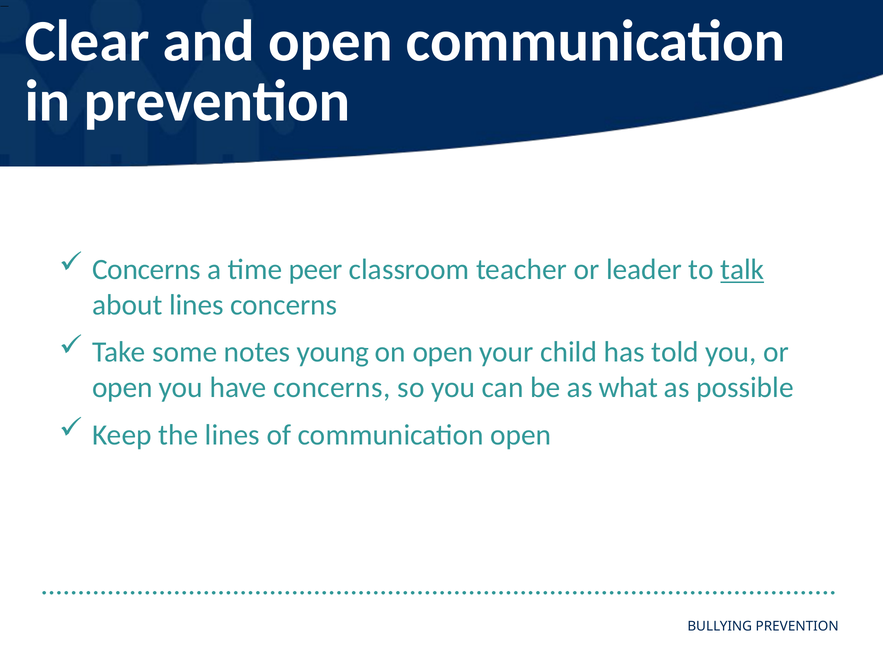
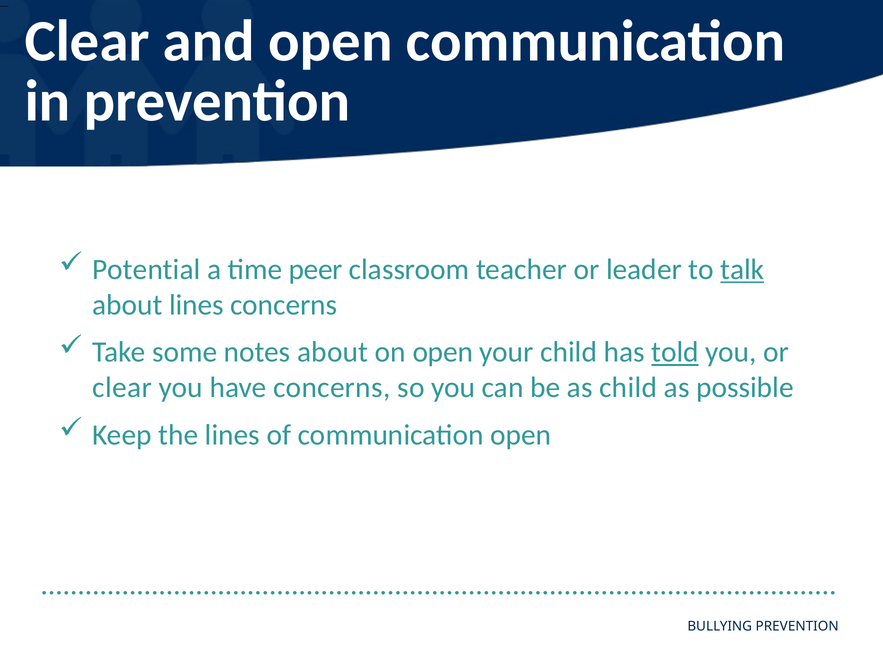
Concerns: Concerns -> Potential (146, 270)
notes young: young -> about (333, 352)
told underline: none -> present (675, 352)
open: open -> clear (122, 388)
as what: what -> child (628, 388)
